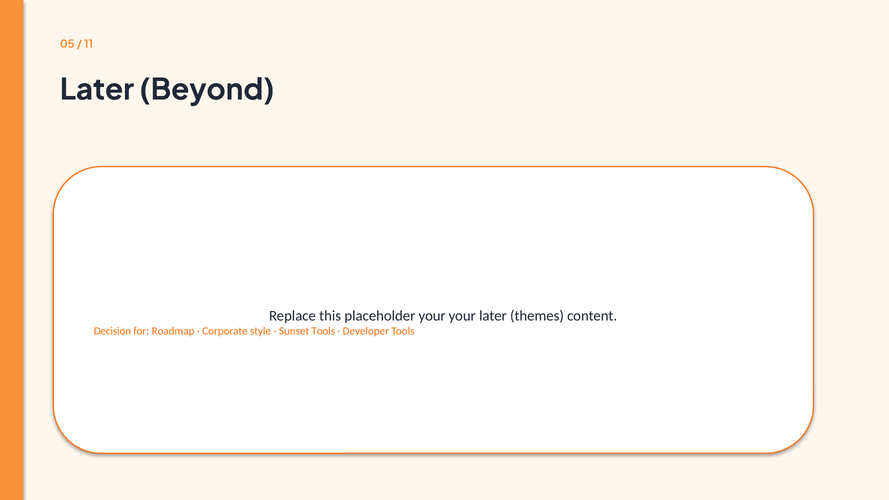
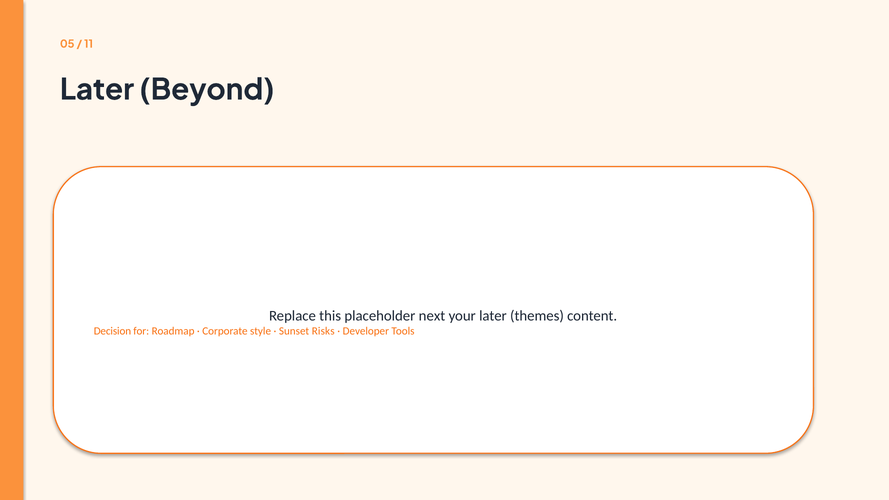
placeholder your: your -> next (432, 316)
Sunset Tools: Tools -> Risks (323, 331)
